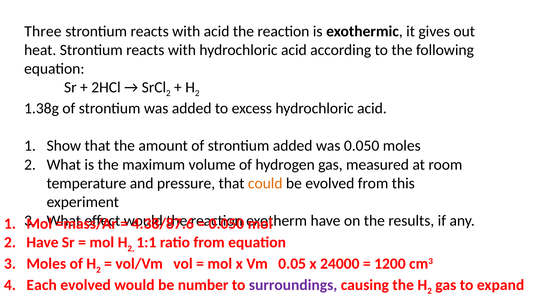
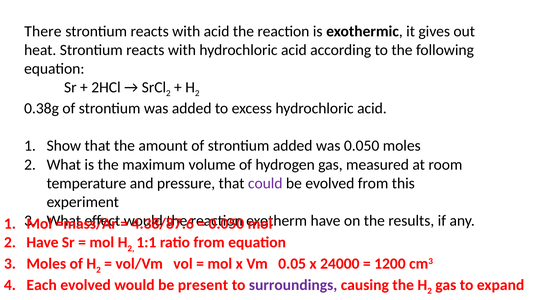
Three: Three -> There (43, 31)
1.38g: 1.38g -> 0.38g (41, 108)
could colour: orange -> purple (265, 183)
number: number -> present (203, 285)
